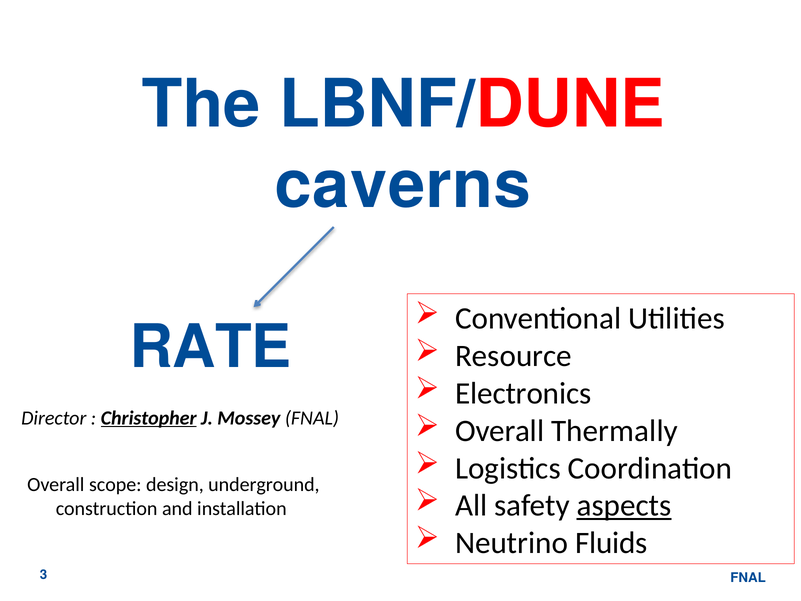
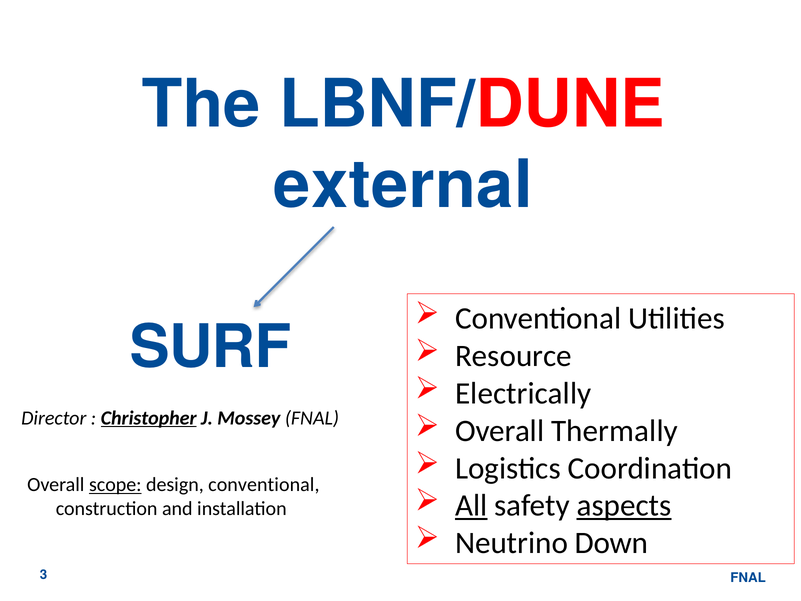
caverns: caverns -> external (403, 185)
RATE: RATE -> SURF (210, 347)
Electronics: Electronics -> Electrically (523, 393)
scope underline: none -> present (115, 485)
design underground: underground -> conventional (264, 485)
All underline: none -> present (471, 505)
Fluids: Fluids -> Down (611, 543)
